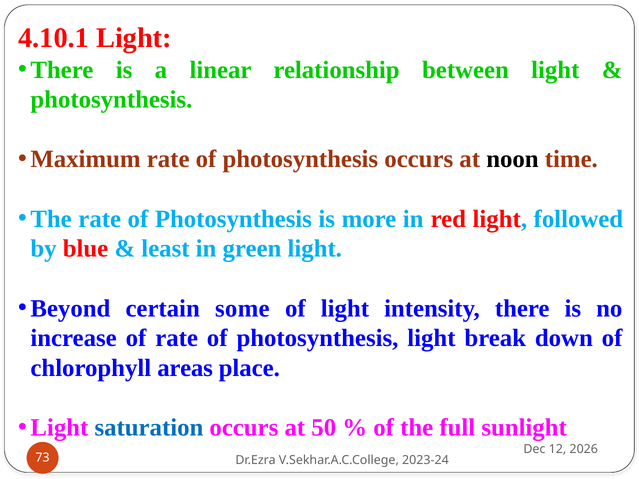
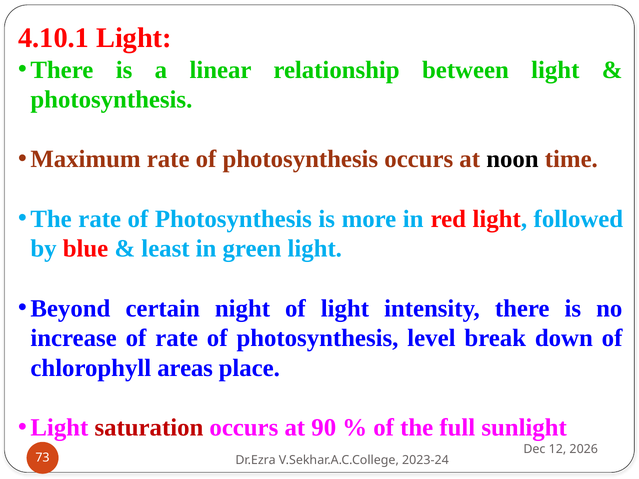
some: some -> night (242, 309)
photosynthesis light: light -> level (431, 338)
saturation colour: blue -> red (149, 428)
50: 50 -> 90 (324, 428)
